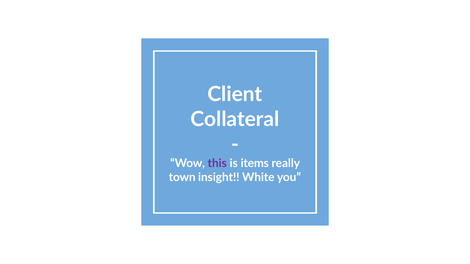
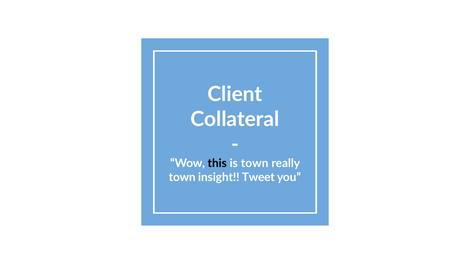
this colour: purple -> black (217, 164)
is items: items -> town (255, 164)
White: White -> Tweet (258, 178)
